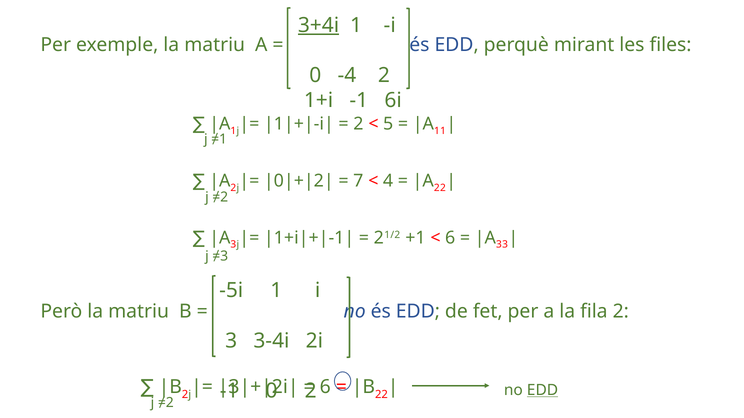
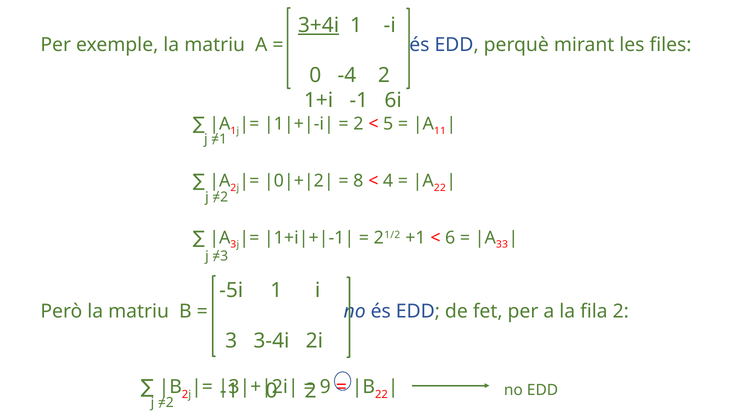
7: 7 -> 8 (358, 181)
6: 6 -> 9 (325, 387)
EDD underline: present -> none (543, 391)
